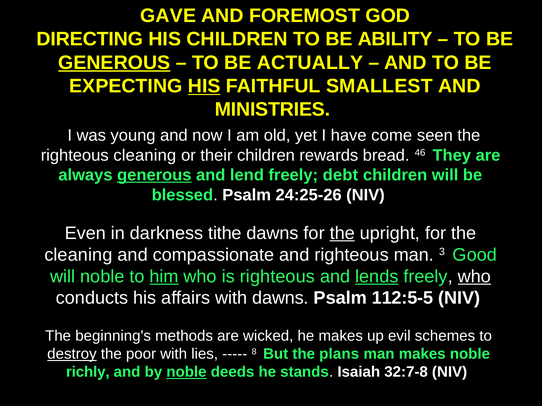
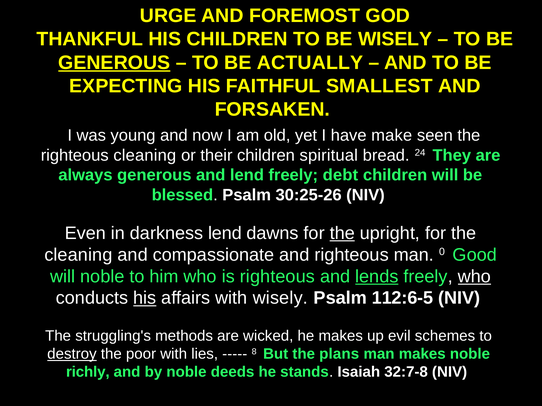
GAVE: GAVE -> URGE (168, 16)
DIRECTING: DIRECTING -> THANKFUL (90, 39)
BE ABILITY: ABILITY -> WISELY (395, 39)
HIS underline: present -> none (204, 86)
MINISTRIES: MINISTRIES -> FORSAKEN (272, 110)
come: come -> make (392, 136)
rewards: rewards -> spiritual (329, 156)
46: 46 -> 24 (420, 153)
generous underline: present -> none (154, 175)
24:25-26: 24:25-26 -> 30:25-26 (309, 195)
darkness tithe: tithe -> lend (225, 233)
3: 3 -> 0 (442, 252)
him underline: present -> none (164, 277)
his underline: none -> present (145, 298)
with dawns: dawns -> wisely (280, 298)
112:5-5: 112:5-5 -> 112:6-5 (403, 298)
beginning's: beginning's -> struggling's (113, 336)
noble underline: present -> none (186, 372)
